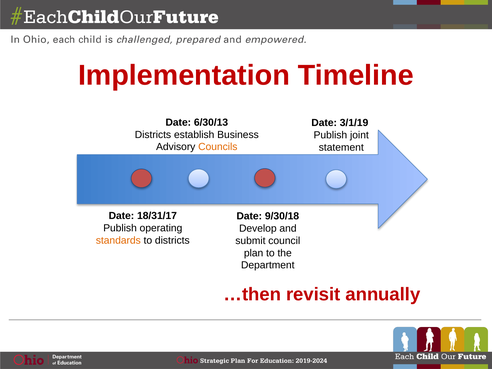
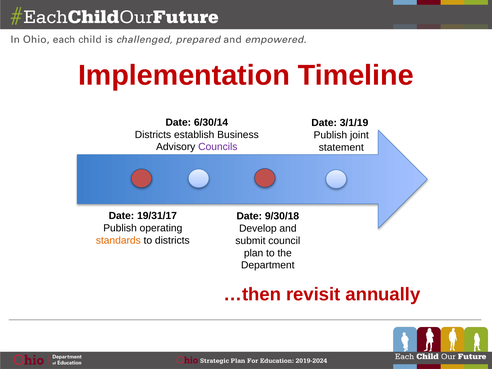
6/30/13: 6/30/13 -> 6/30/14 (211, 122)
Councils colour: orange -> purple (218, 147)
18/31/17: 18/31/17 -> 19/31/17 (157, 216)
